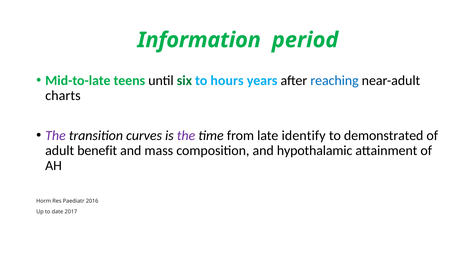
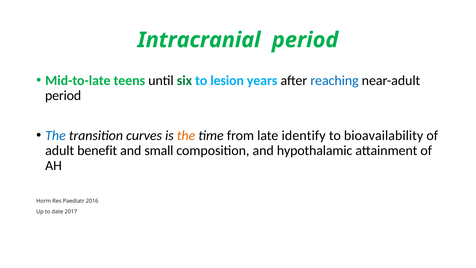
Information: Information -> Intracranial (199, 40)
hours: hours -> lesion (227, 80)
charts: charts -> period (63, 95)
The colour: purple -> blue (55, 135)
the colour: purple -> orange (186, 135)
demonstrated: demonstrated -> bioavailability (384, 135)
mass: mass -> small (159, 150)
